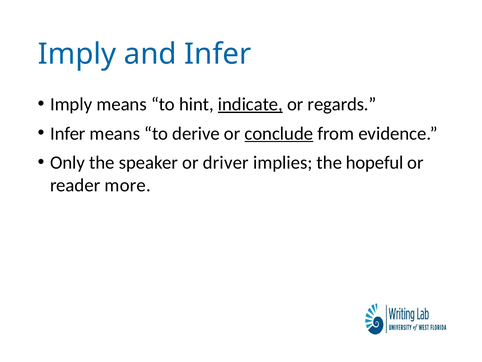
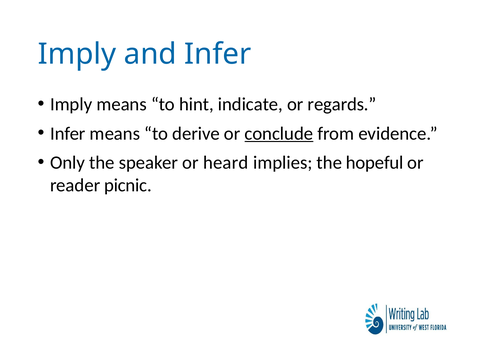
indicate underline: present -> none (250, 104)
driver: driver -> heard (226, 162)
more: more -> picnic (128, 185)
